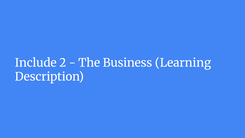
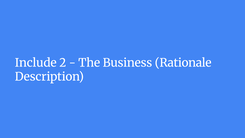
Learning: Learning -> Rationale (183, 63)
